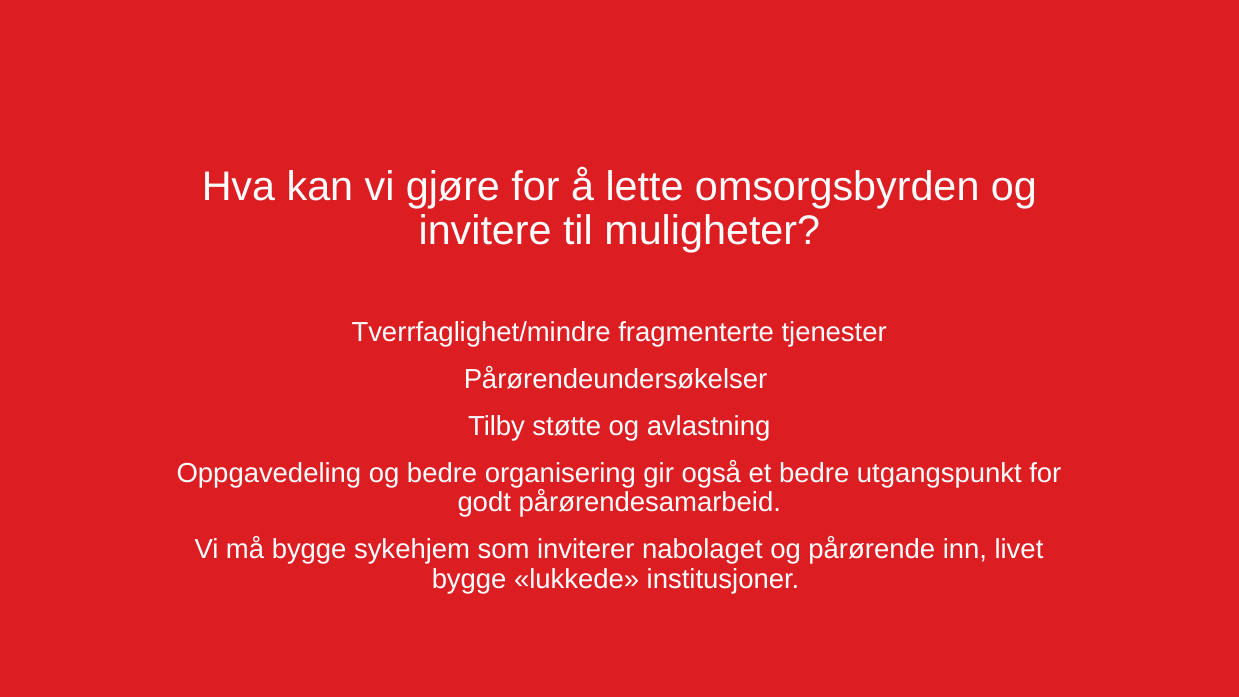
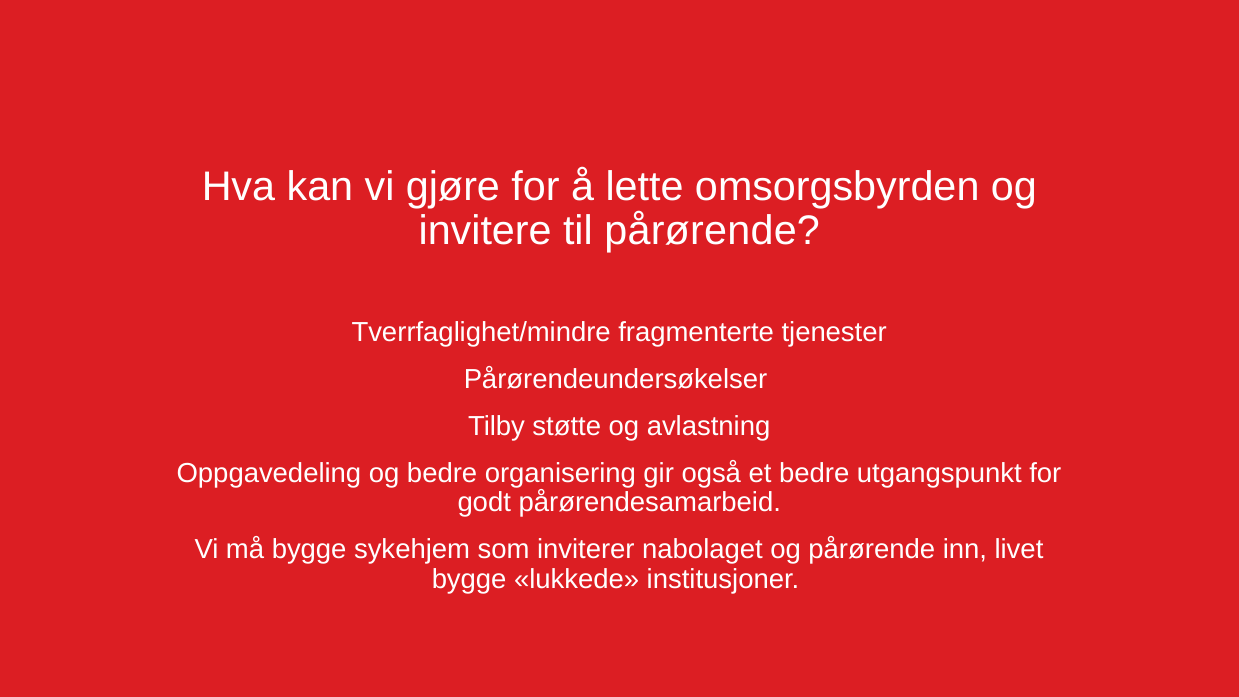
til muligheter: muligheter -> pårørende (712, 231)
